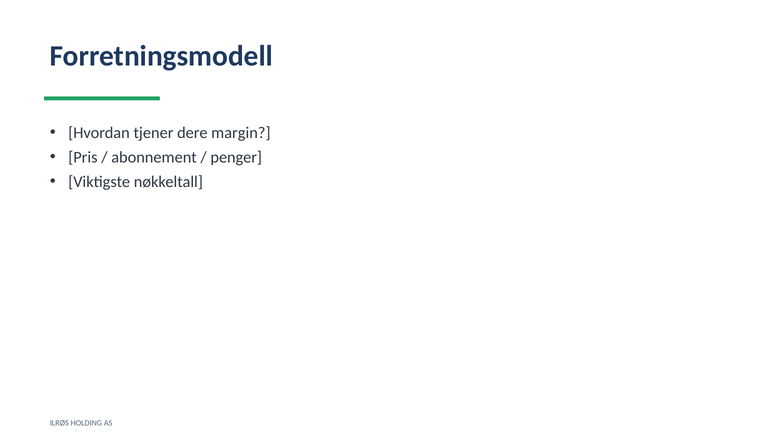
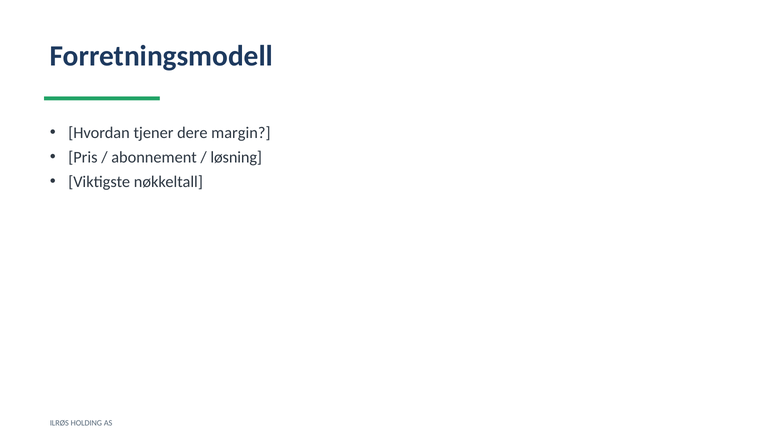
penger: penger -> løsning (236, 157)
